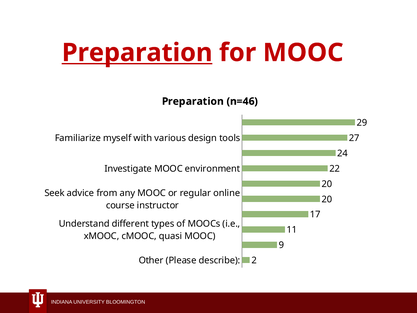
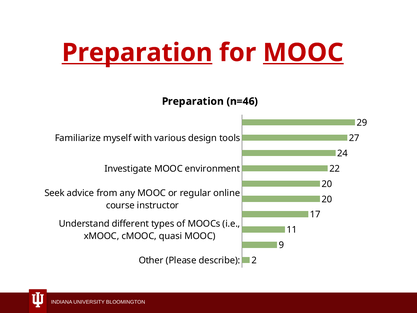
MOOC underline: none -> present (303, 53)
